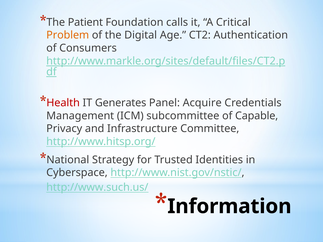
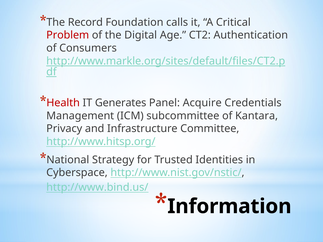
Patient: Patient -> Record (85, 22)
Problem colour: orange -> red (68, 35)
Capable: Capable -> Kantara (257, 116)
http://www.such.us/: http://www.such.us/ -> http://www.bind.us/ (97, 188)
